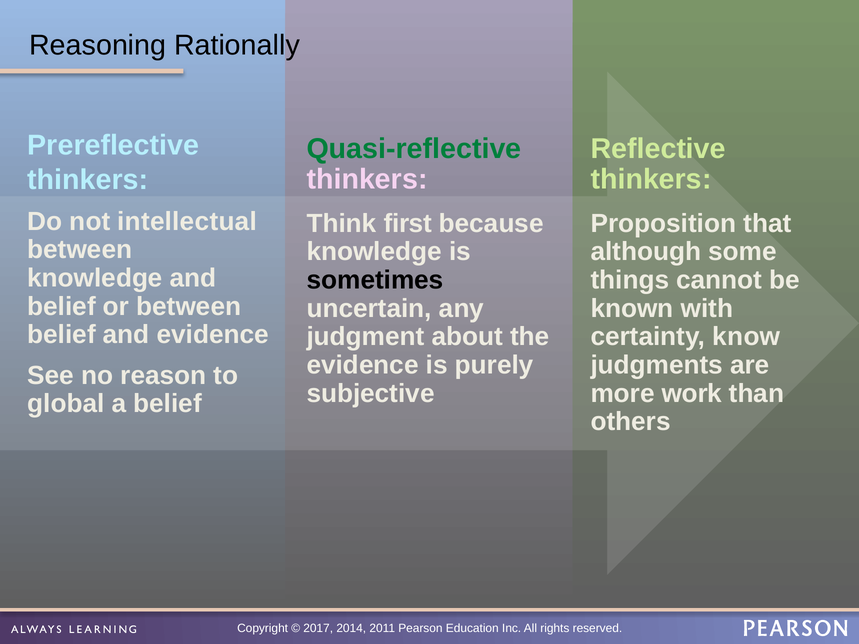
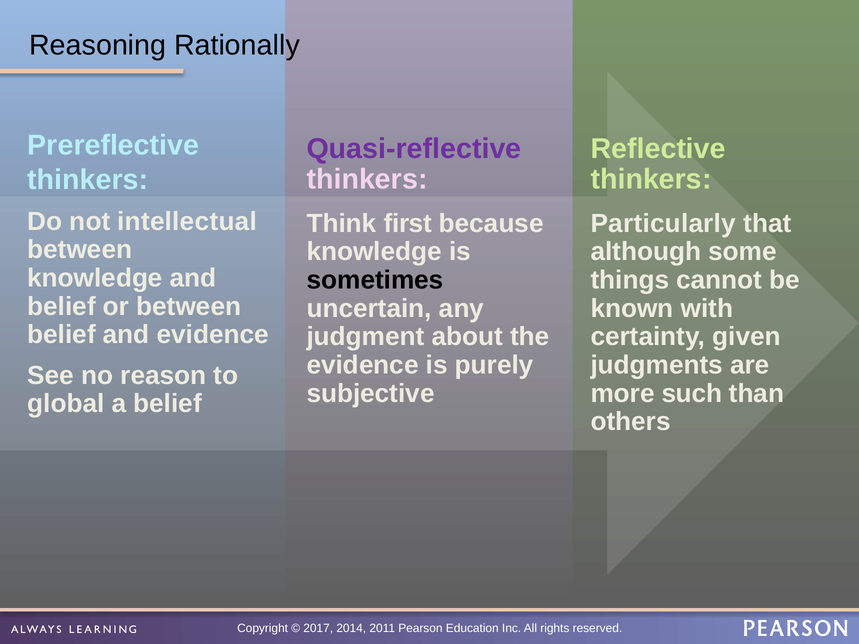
Quasi-reflective colour: green -> purple (414, 149)
Proposition: Proposition -> Particularly (663, 224)
know: know -> given (746, 337)
work: work -> such (692, 394)
